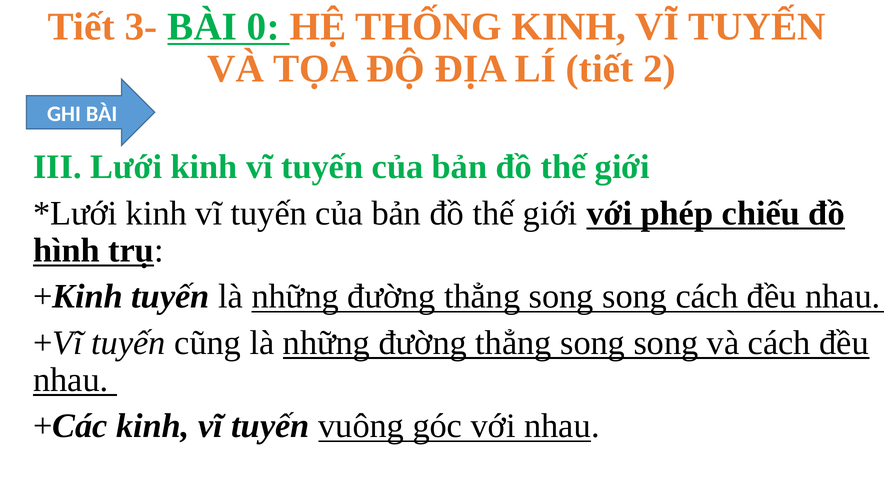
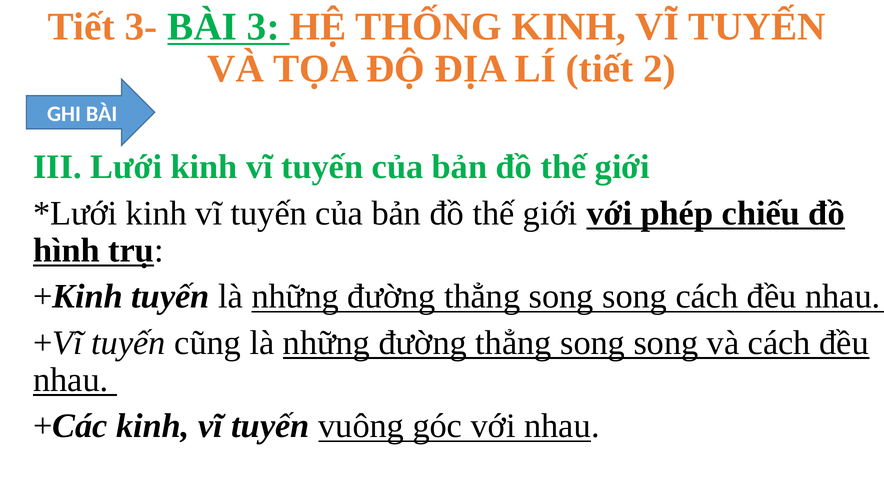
0: 0 -> 3 (263, 27)
